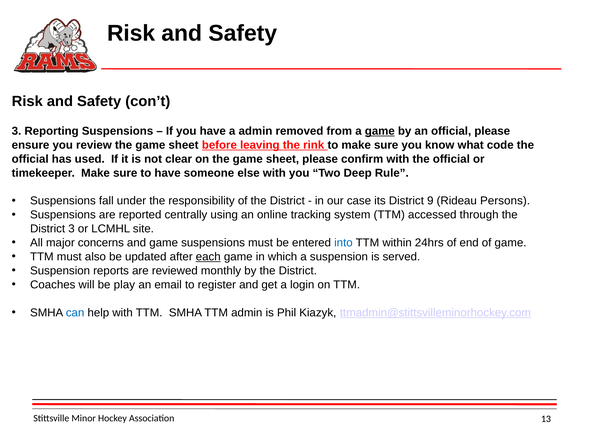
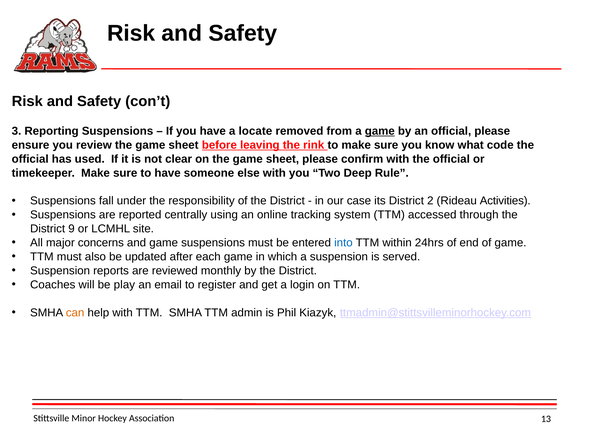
a admin: admin -> locate (255, 131)
9: 9 -> 2 (430, 201)
Persons: Persons -> Activities (505, 201)
District 3: 3 -> 9 (71, 229)
each underline: present -> none (208, 257)
can colour: blue -> orange (75, 313)
